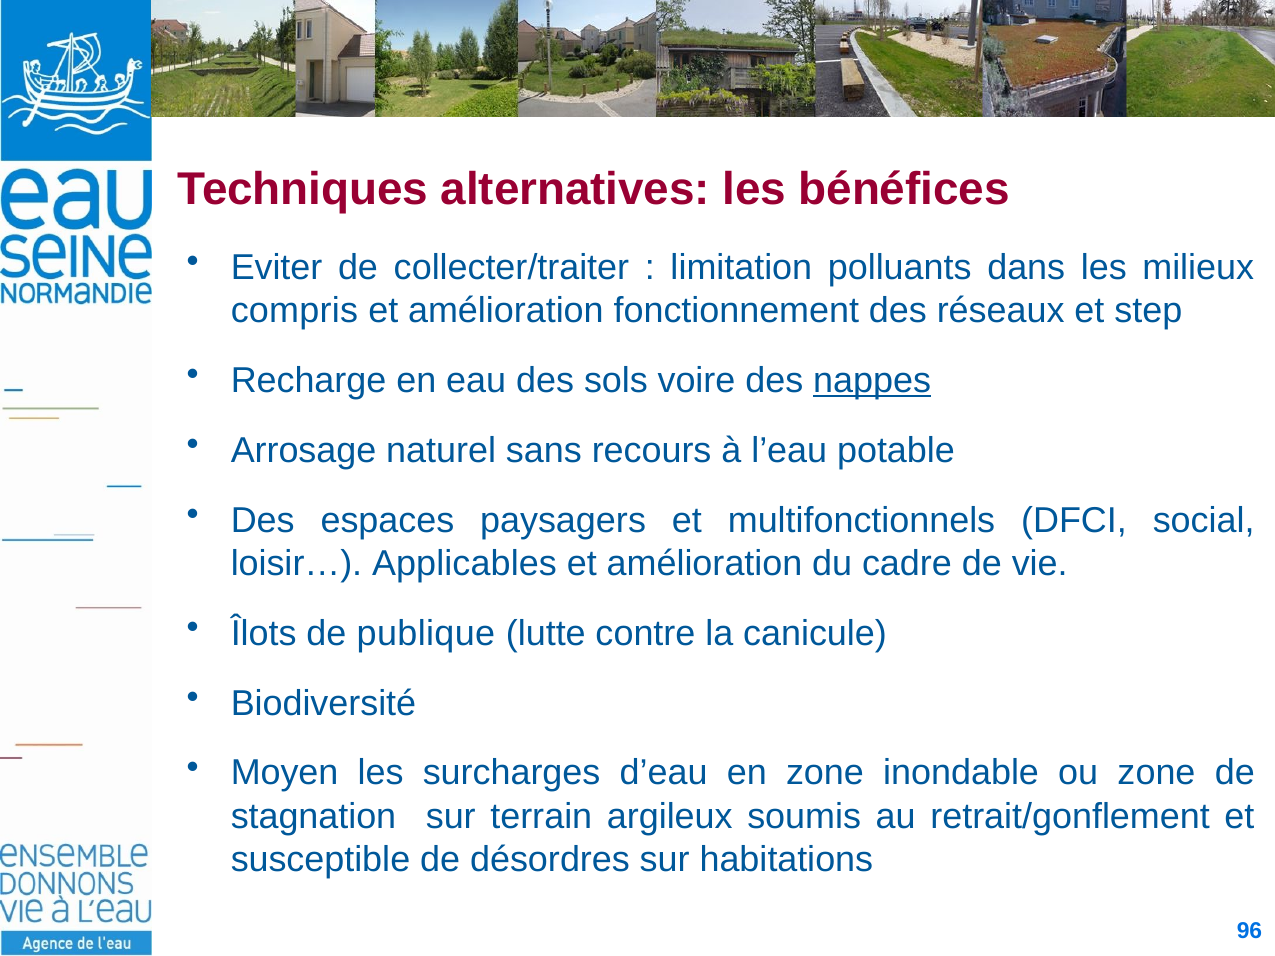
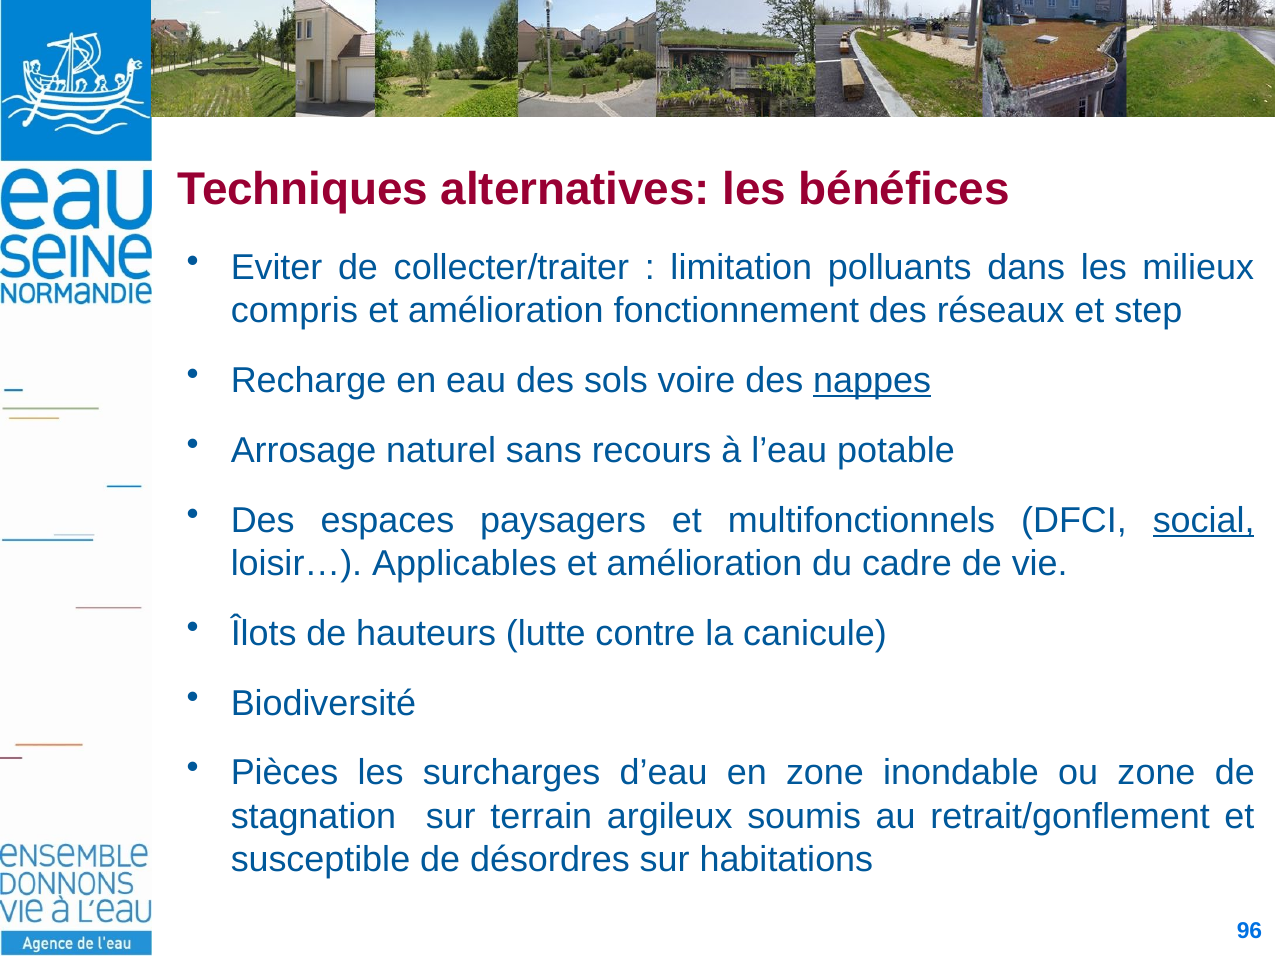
social underline: none -> present (1204, 520)
publique: publique -> hauteurs (426, 633)
Moyen: Moyen -> Pièces (285, 773)
